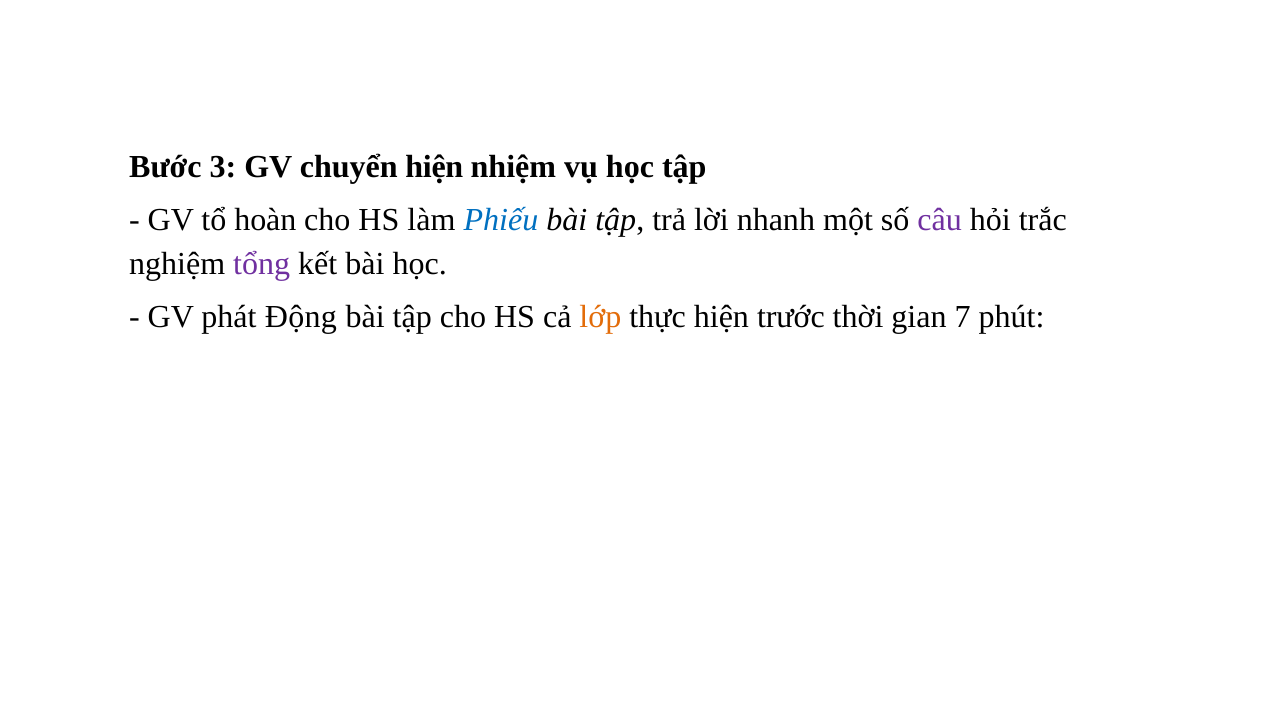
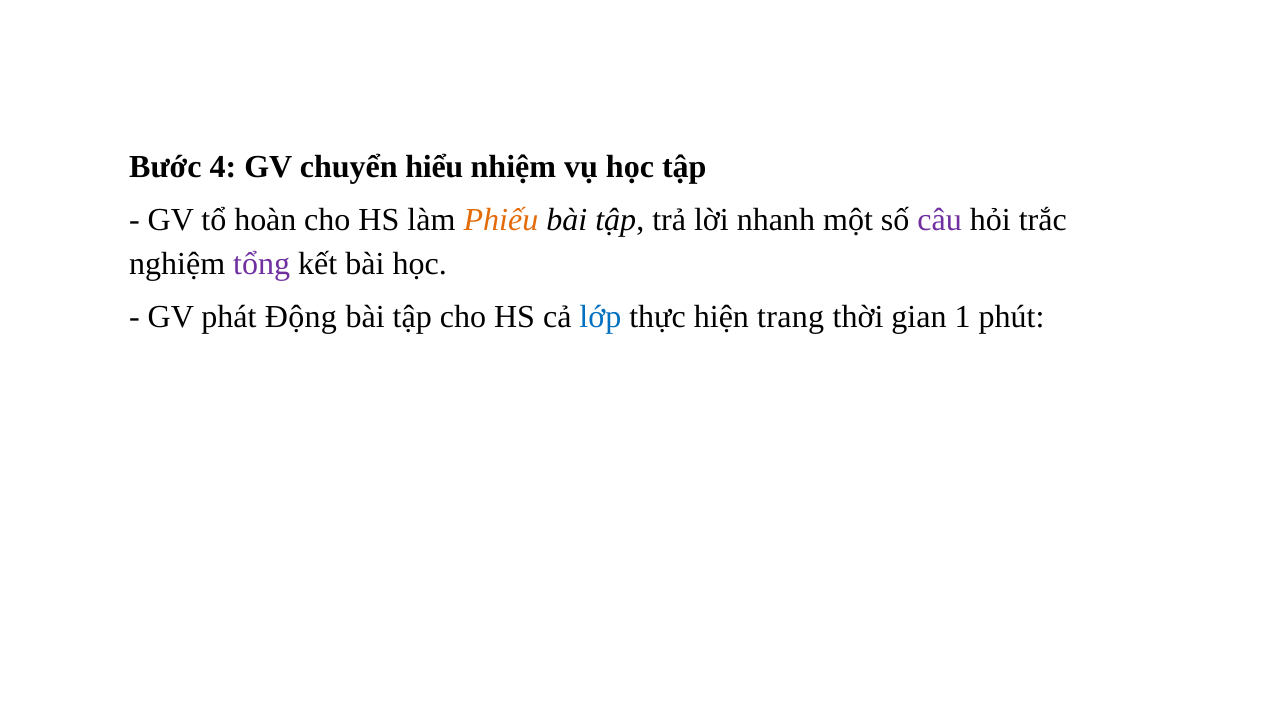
3: 3 -> 4 (223, 167)
chuyển hiện: hiện -> hiểu (434, 167)
Phiếu colour: blue -> orange (501, 220)
lớp colour: orange -> blue (600, 317)
trước: trước -> trang (791, 317)
7: 7 -> 1 (963, 317)
